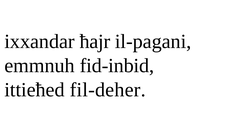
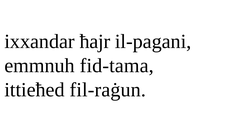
fid-inbid: fid-inbid -> fid-tama (117, 65)
fil-deher: fil-deher -> fil-raġun (108, 90)
